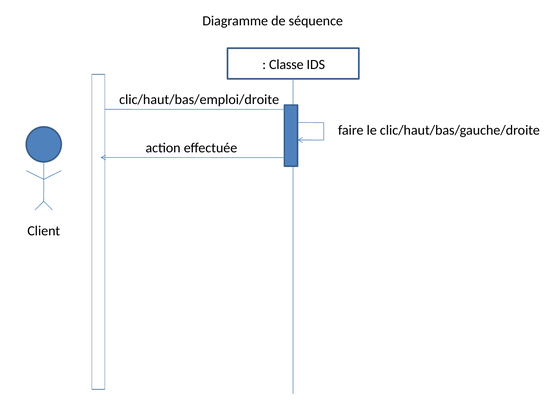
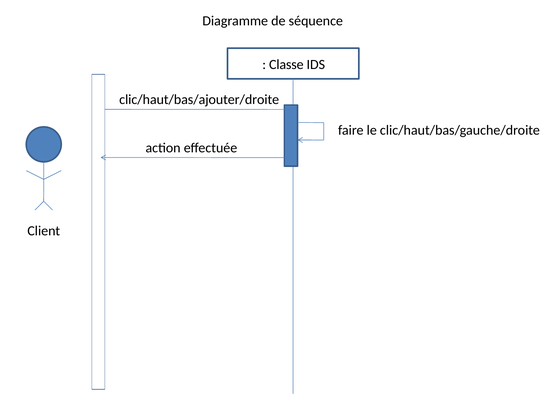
clic/haut/bas/emploi/droite: clic/haut/bas/emploi/droite -> clic/haut/bas/ajouter/droite (199, 100)
